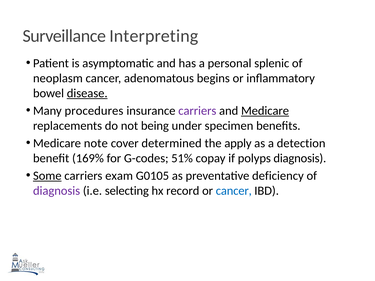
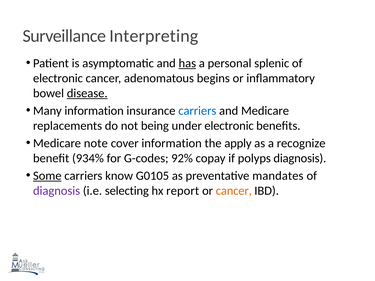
has underline: none -> present (187, 63)
neoplasm: neoplasm -> electronic (58, 78)
Many procedures: procedures -> information (94, 111)
carriers colour: purple -> blue (197, 111)
Medicare underline: present -> none (265, 111)
under specimen: specimen -> electronic (229, 126)
cover determined: determined -> information (172, 143)
detection: detection -> recognize (301, 143)
169%: 169% -> 934% (88, 158)
51%: 51% -> 92% (182, 158)
exam: exam -> know (119, 176)
deficiency: deficiency -> mandates (278, 176)
record: record -> report (183, 191)
cancer colour: blue -> orange (234, 191)
